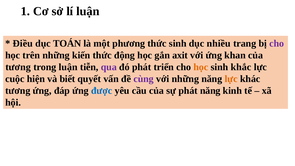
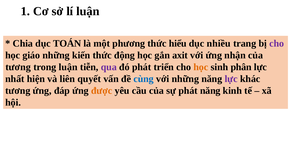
Điều: Điều -> Chia (23, 43)
thức sinh: sinh -> hiểu (178, 43)
trên: trên -> giáo (31, 55)
khan: khan -> nhận (235, 55)
khắc: khắc -> phân (241, 67)
cuộc: cuộc -> nhất (15, 79)
biết: biết -> liên (67, 79)
cùng colour: purple -> blue (144, 79)
lực colour: orange -> purple (231, 79)
được colour: blue -> orange (102, 91)
